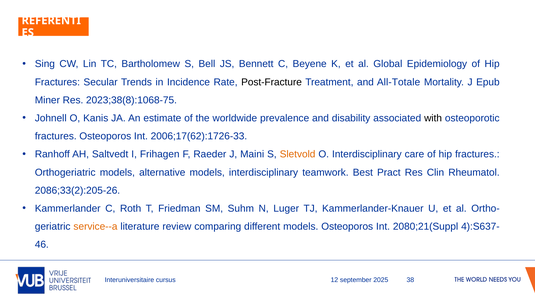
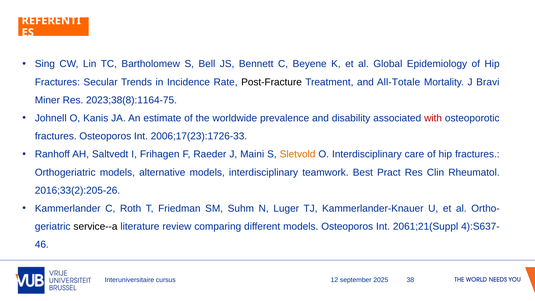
Epub: Epub -> Bravi (488, 82)
2023;38(8):1068-75: 2023;38(8):1068-75 -> 2023;38(8):1164-75 (131, 100)
with colour: black -> red (433, 118)
2006;17(62):1726-33: 2006;17(62):1726-33 -> 2006;17(23):1726-33 (199, 136)
2086;33(2):205-26: 2086;33(2):205-26 -> 2016;33(2):205-26 (77, 190)
service--a colour: orange -> black (95, 226)
2080;21(Suppl: 2080;21(Suppl -> 2061;21(Suppl (426, 226)
